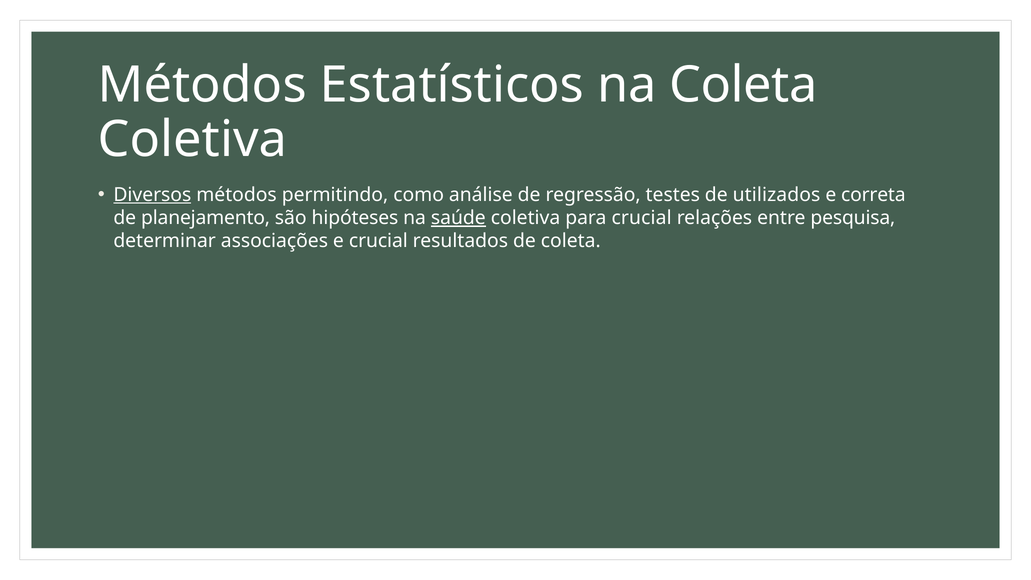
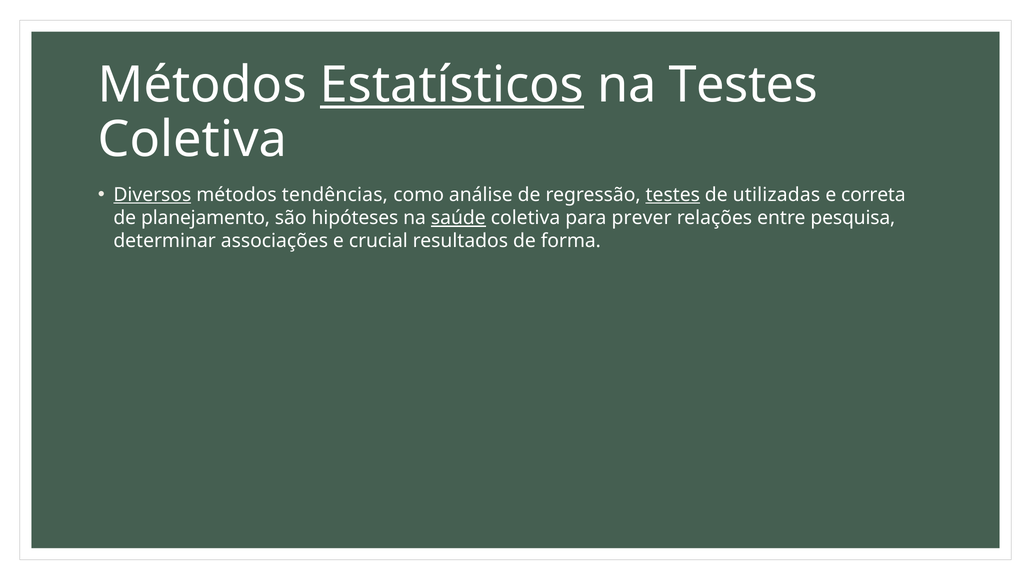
Estatísticos underline: none -> present (452, 85)
na Coleta: Coleta -> Testes (743, 85)
permitindo: permitindo -> tendências (335, 195)
testes underline: none -> present (673, 195)
utilizados: utilizados -> utilizadas (776, 195)
para crucial: crucial -> prever (642, 218)
de coleta: coleta -> forma (571, 241)
